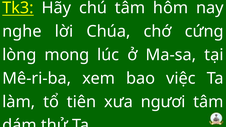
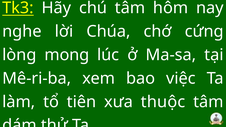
ngươi: ngươi -> thuộc (163, 102)
